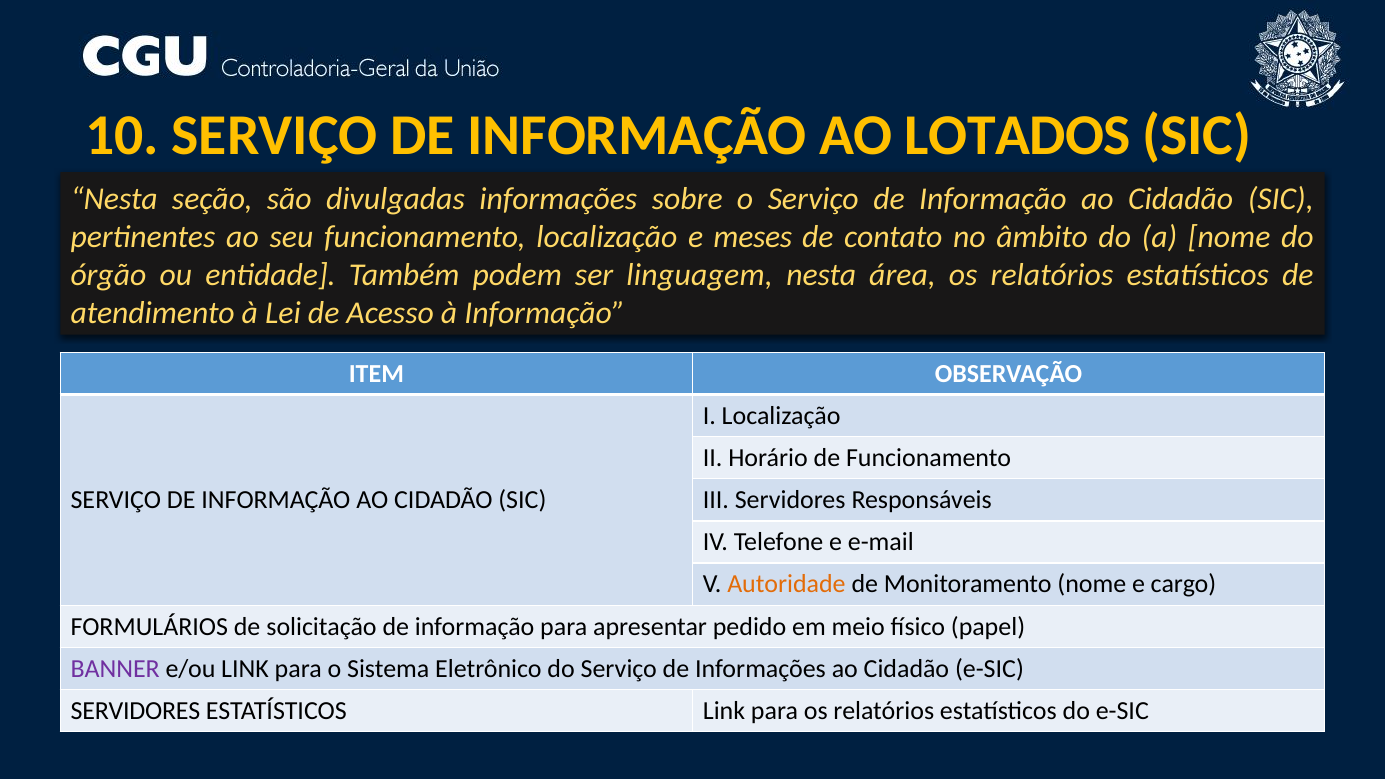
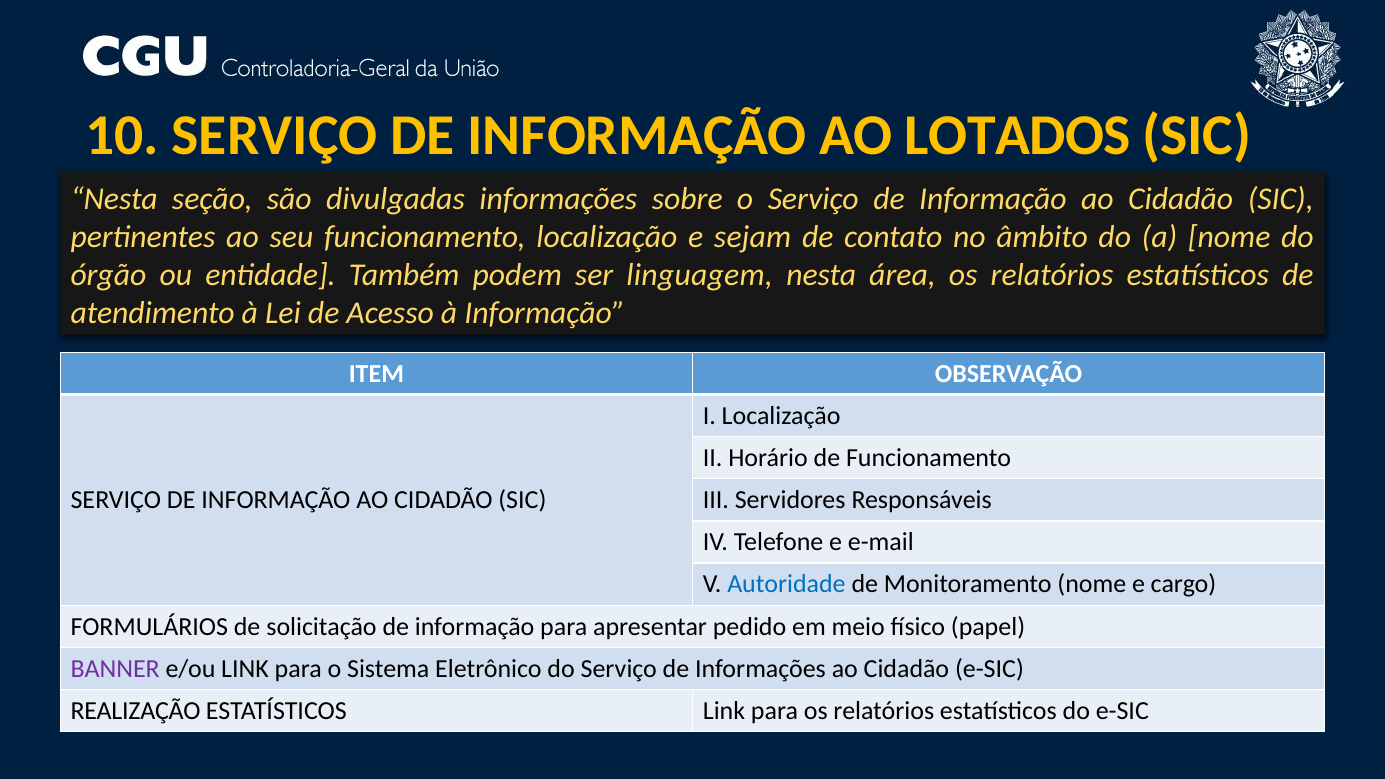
meses: meses -> sejam (753, 237)
Autoridade colour: orange -> blue (786, 584)
SERVIDORES: SERVIDORES -> REALIZAÇÃO (136, 711)
